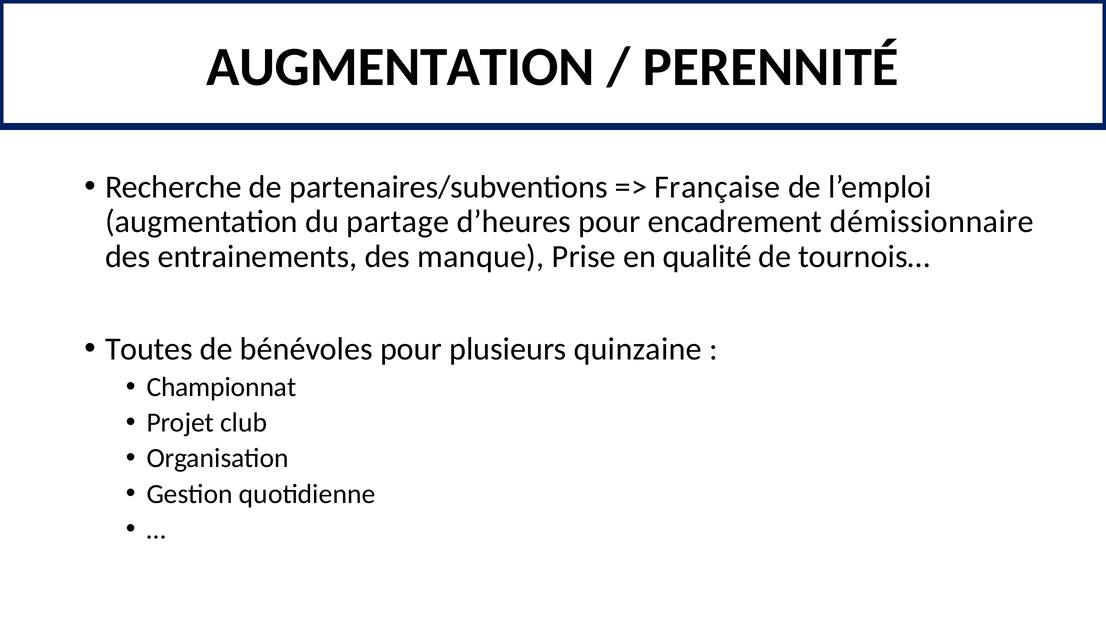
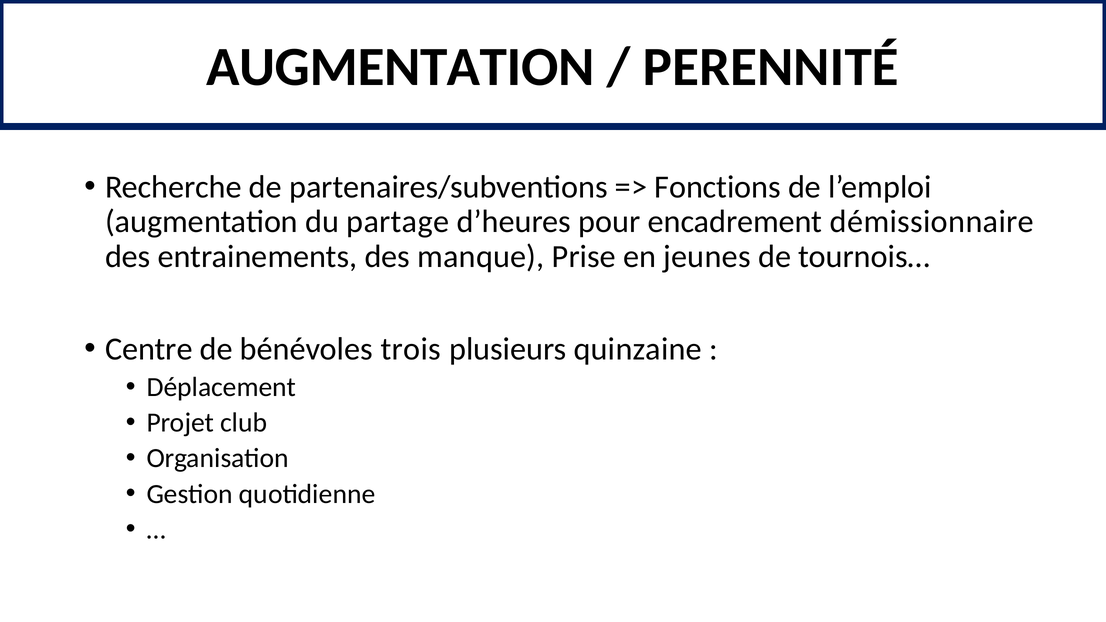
Française: Française -> Fonctions (718, 187)
qualité: qualité -> jeunes (707, 256)
Toutes: Toutes -> Centre (149, 349)
bénévoles pour: pour -> trois (411, 349)
Championnat: Championnat -> Déplacement (221, 387)
